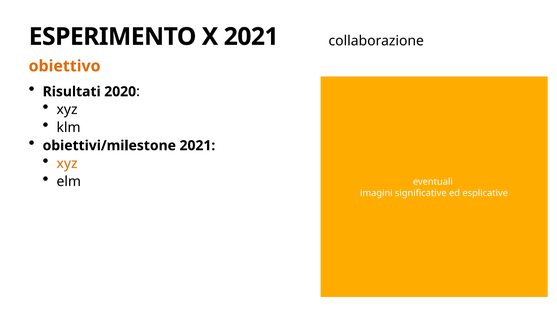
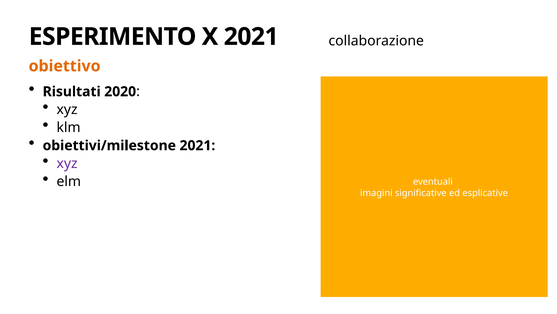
xyz colour: orange -> purple (67, 163)
